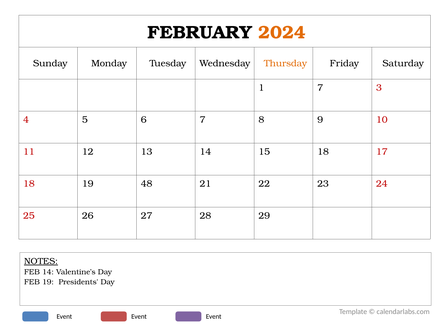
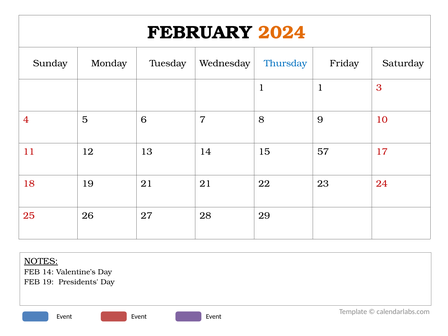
Thursday colour: orange -> blue (286, 64)
1 7: 7 -> 1 (320, 88)
15 18: 18 -> 57 (323, 152)
19 48: 48 -> 21 (147, 184)
